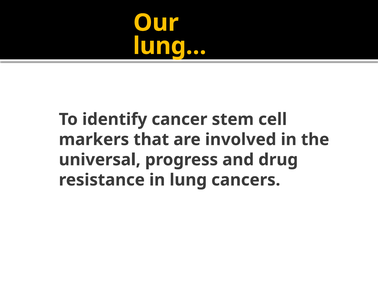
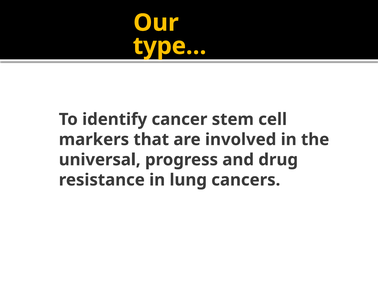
lung…: lung… -> type… (170, 46)
